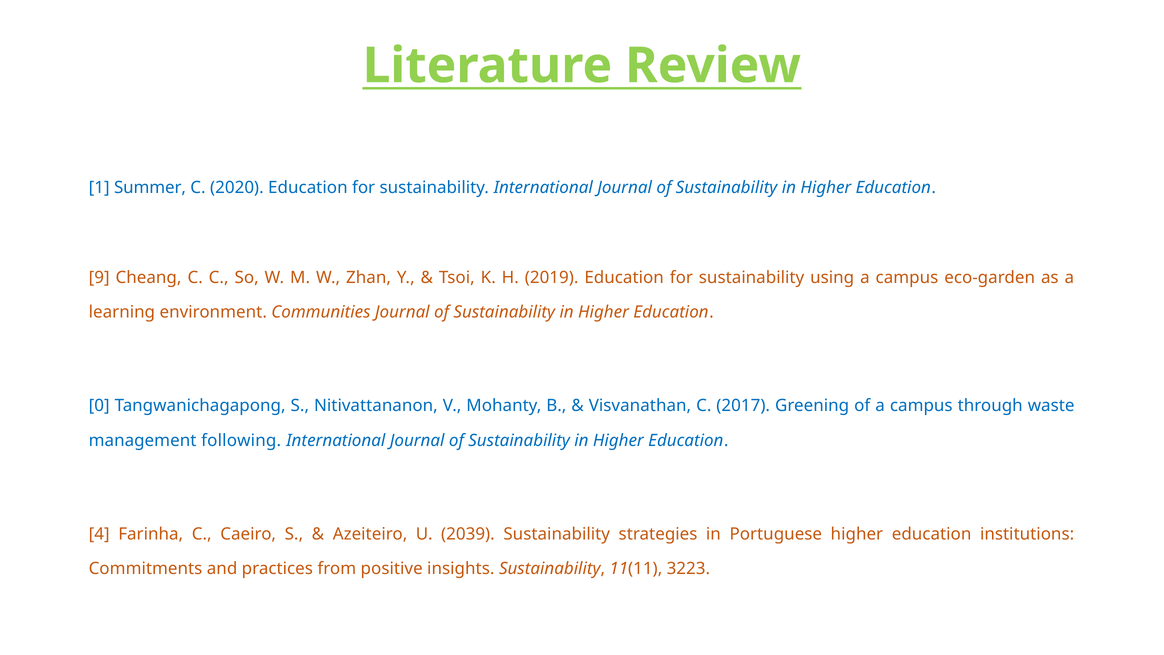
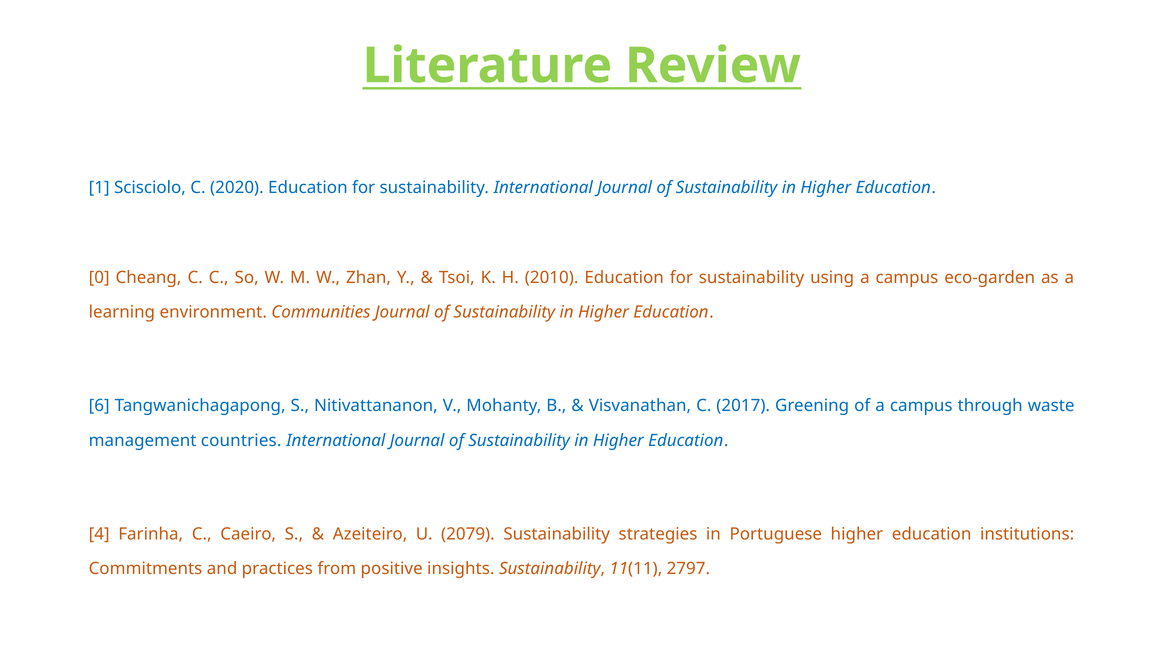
Summer: Summer -> Scisciolo (150, 188)
9: 9 -> 0 (99, 277)
2019: 2019 -> 2010 (552, 277)
0: 0 -> 6 (99, 406)
following: following -> countries (241, 440)
2039: 2039 -> 2079 (468, 534)
3223: 3223 -> 2797 (688, 569)
